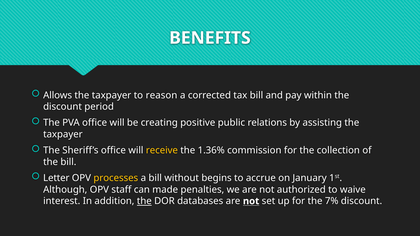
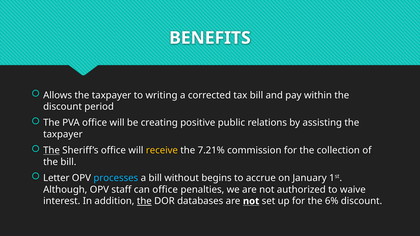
reason: reason -> writing (162, 95)
The underline: none -> present (52, 151)
1.36%: 1.36% -> 7.21% (211, 151)
processes colour: yellow -> light blue (116, 178)
can made: made -> office (165, 190)
7%: 7% -> 6% (332, 201)
